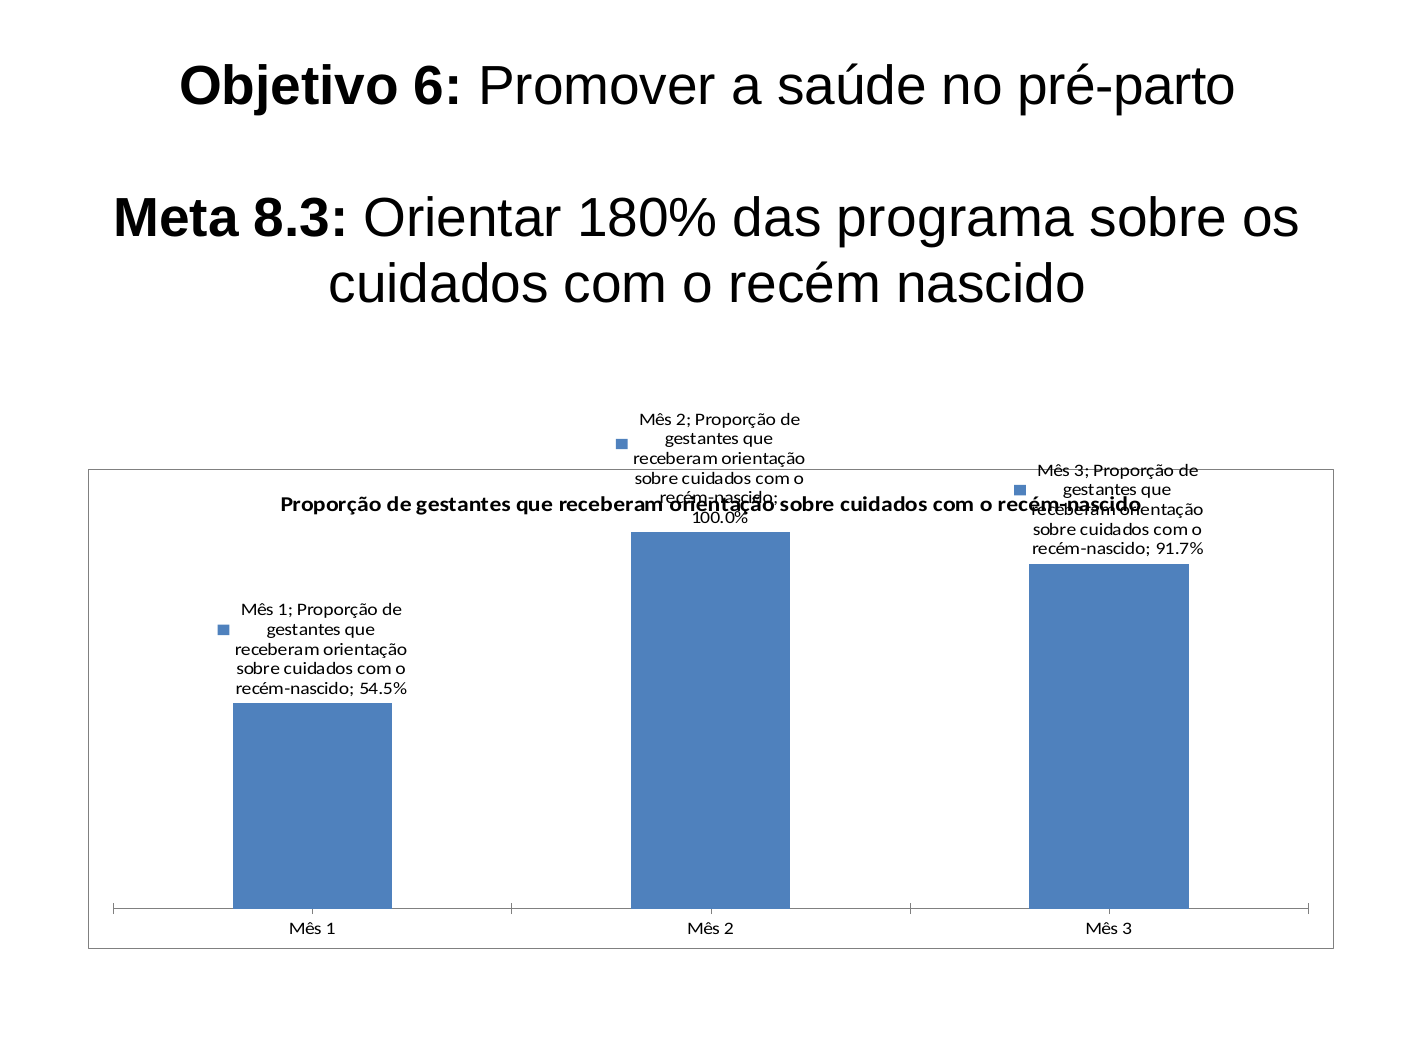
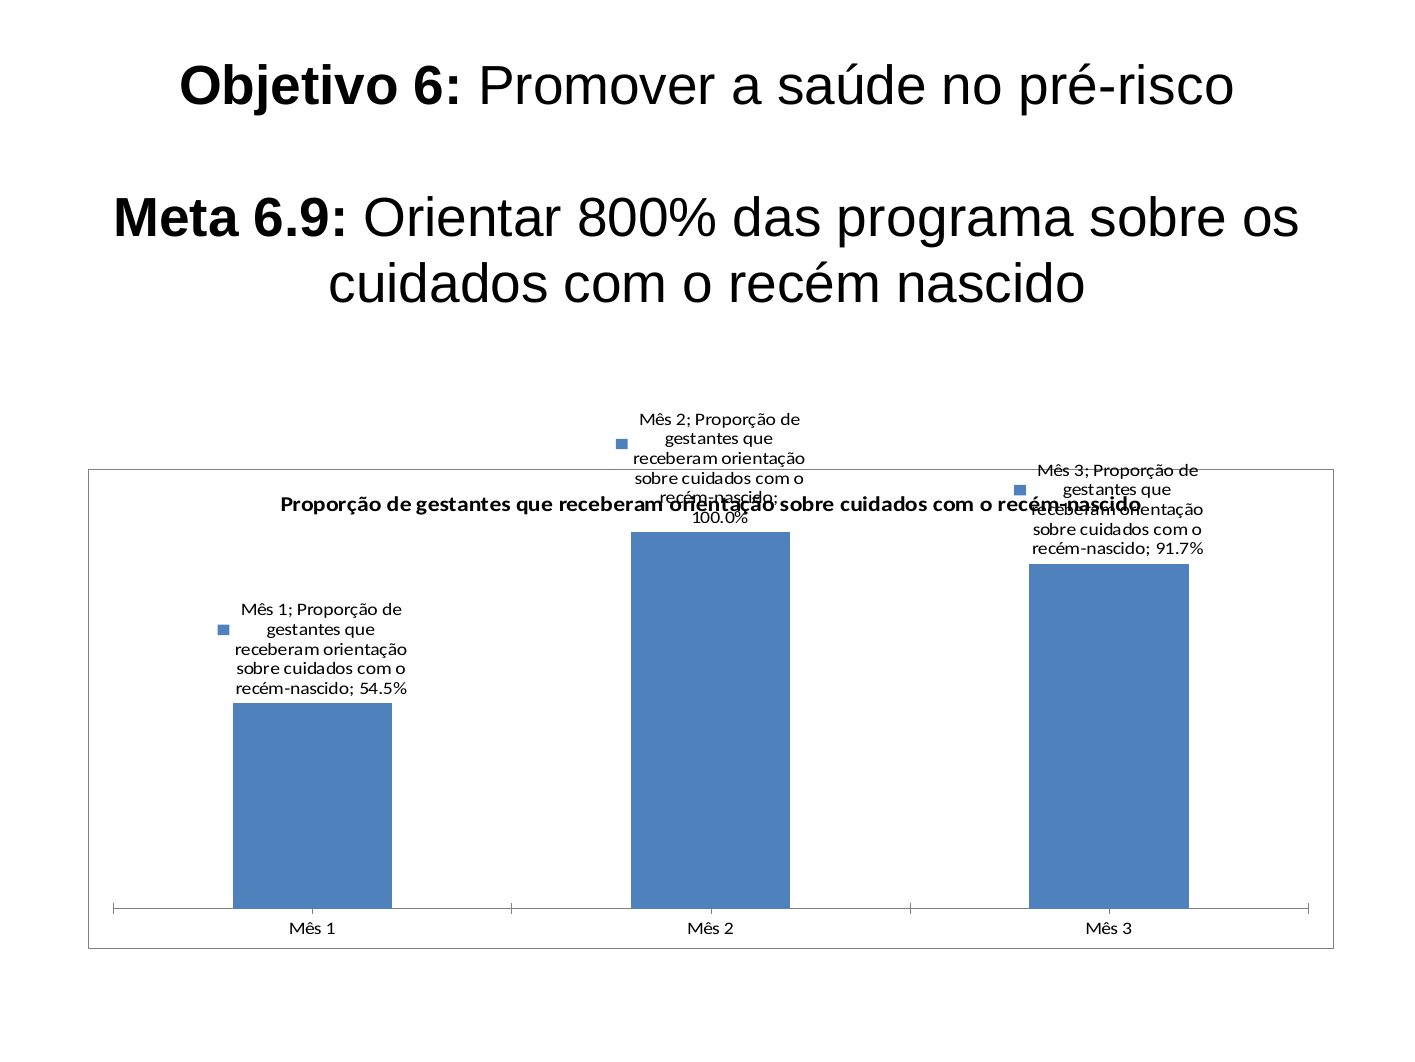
pré-parto: pré-parto -> pré-risco (1127, 86)
8.3: 8.3 -> 6.9 (301, 218)
180%: 180% -> 800% (647, 218)
